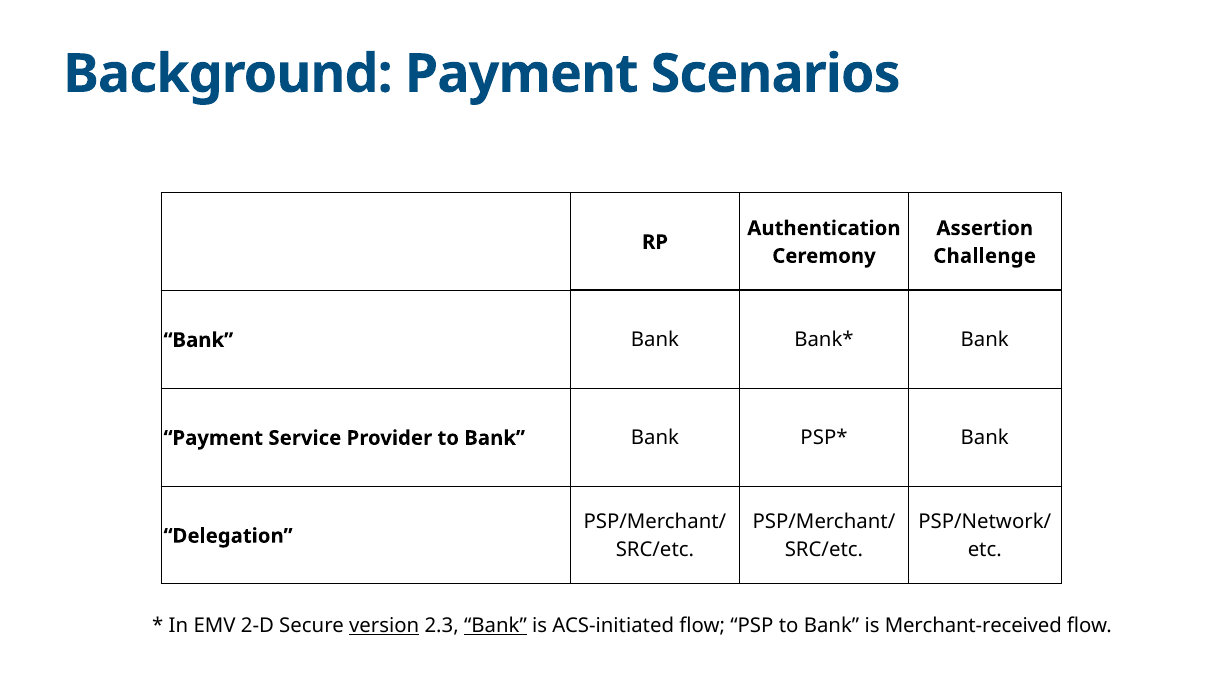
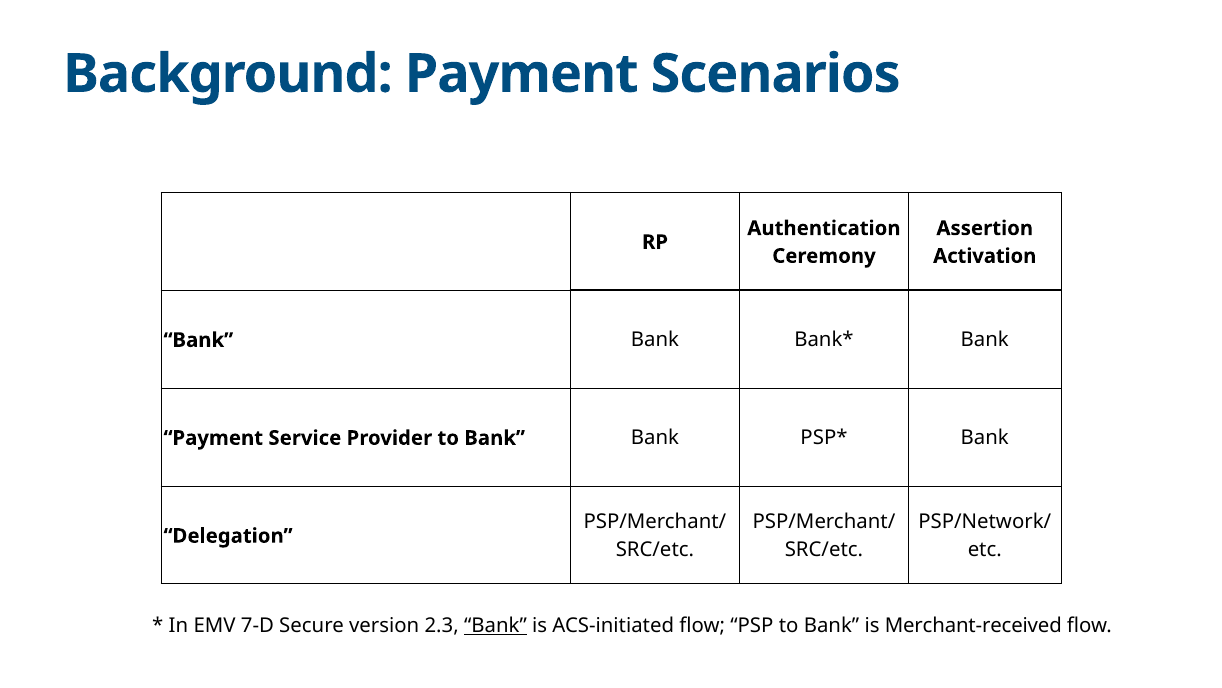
Challenge: Challenge -> Activation (985, 256)
2-D: 2-D -> 7-D (257, 625)
version underline: present -> none (384, 625)
